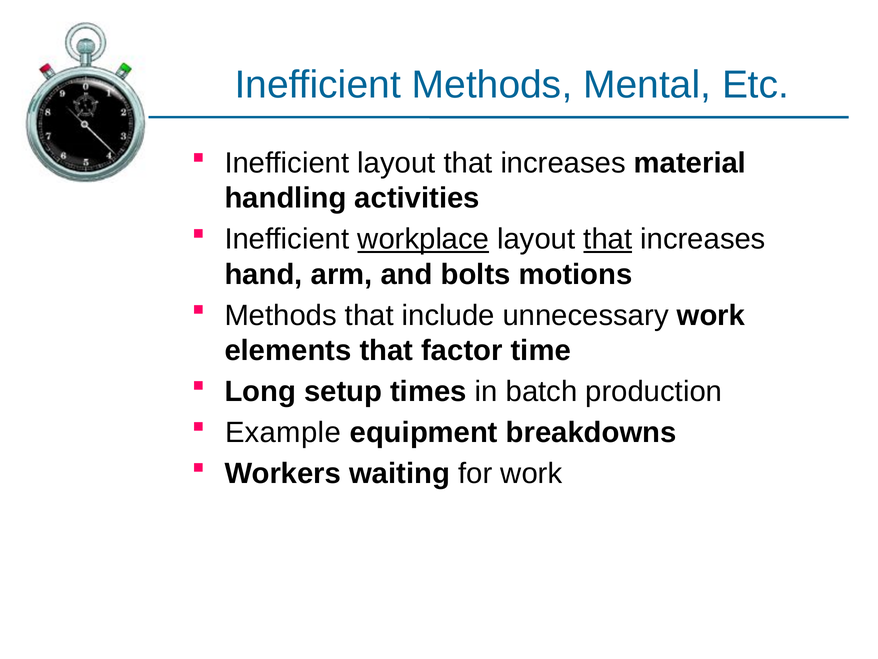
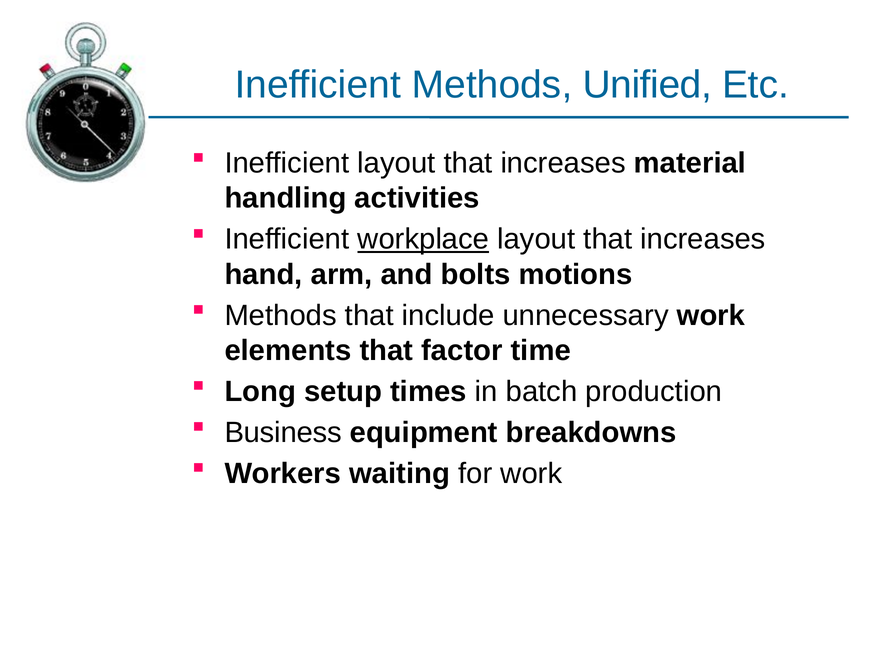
Mental: Mental -> Unified (647, 85)
that underline: present -> none (608, 239)
Example: Example -> Business (283, 432)
